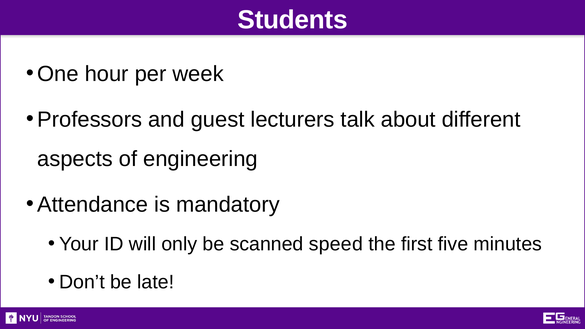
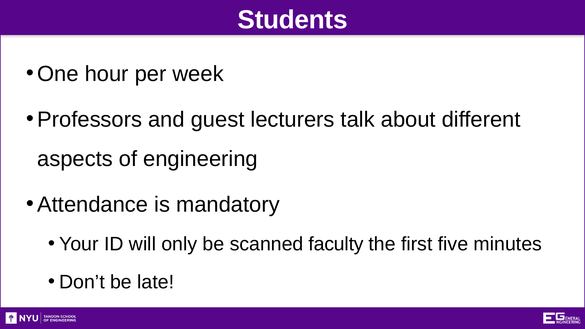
speed: speed -> faculty (336, 244)
